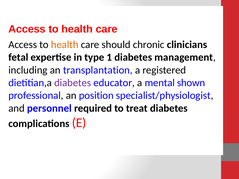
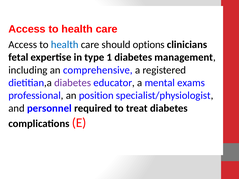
health colour: orange -> blue (65, 45)
chronic: chronic -> options (149, 45)
transplantation: transplantation -> comprehensive (98, 70)
shown: shown -> exams (191, 83)
